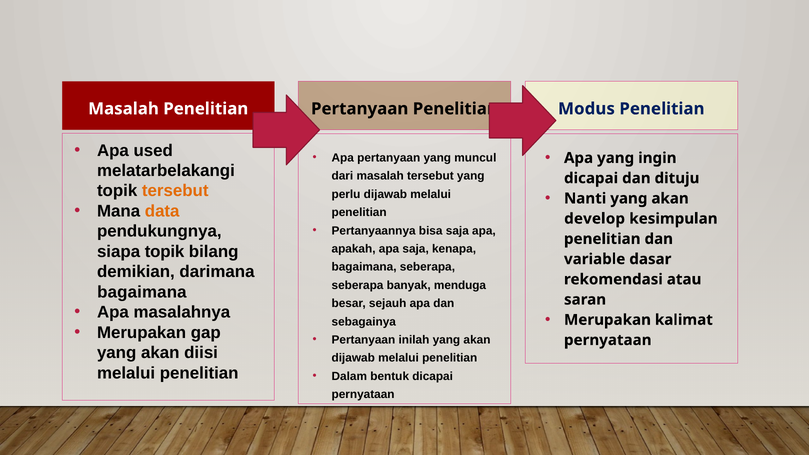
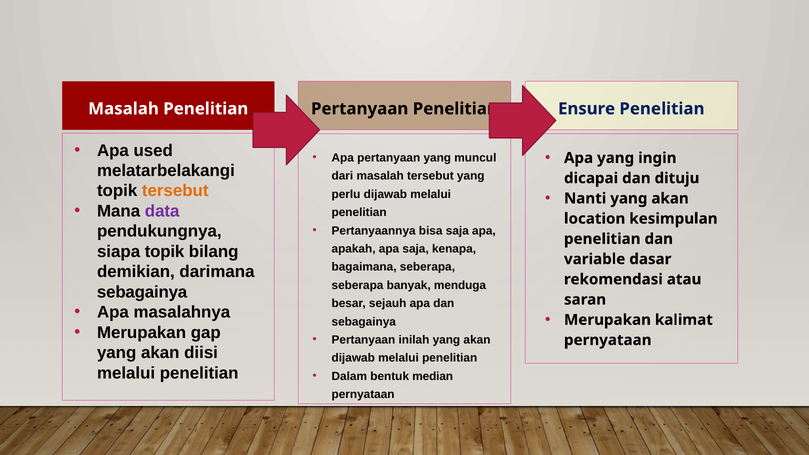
Modus: Modus -> Ensure (587, 109)
data colour: orange -> purple (162, 211)
develop: develop -> location (595, 219)
bagaimana: bagaimana -> sebagainya (142, 292)
bentuk dicapai: dicapai -> median (433, 376)
